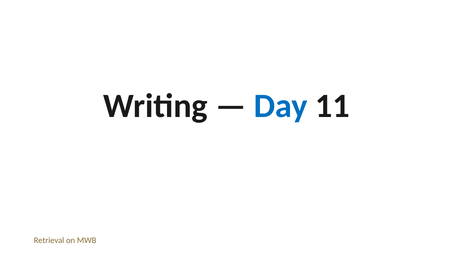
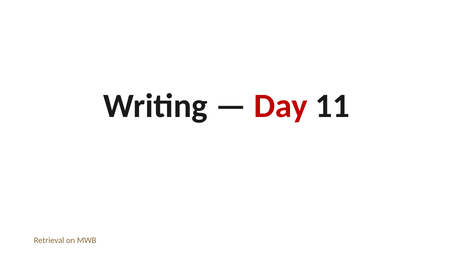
Day colour: blue -> red (281, 106)
